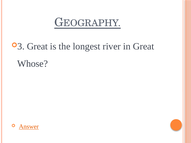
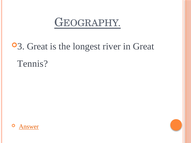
Whose: Whose -> Tennis (32, 64)
